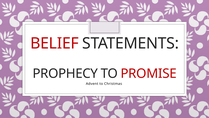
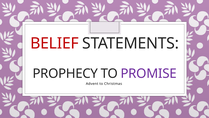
PROMISE colour: red -> purple (149, 73)
